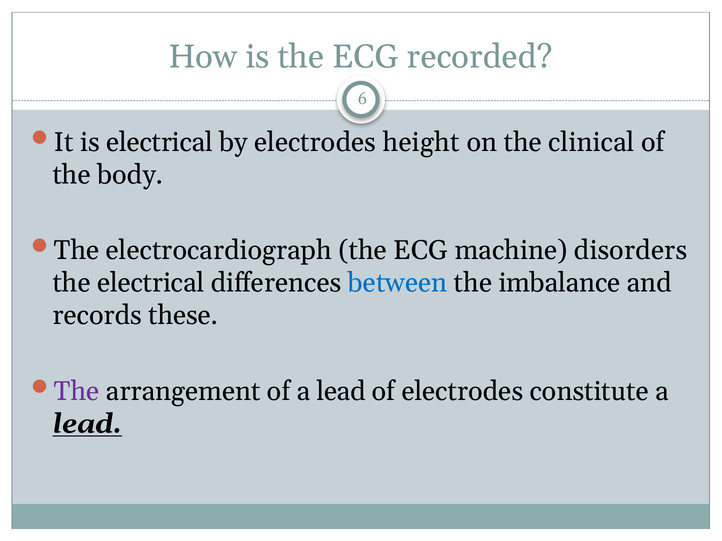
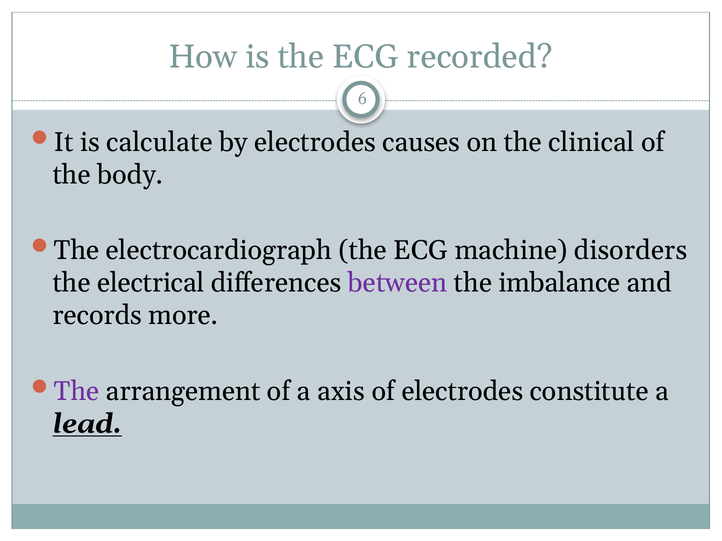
is electrical: electrical -> calculate (160, 142)
height: height -> causes (421, 142)
between colour: blue -> purple (398, 283)
these: these -> more (183, 316)
of a lead: lead -> axis (341, 392)
